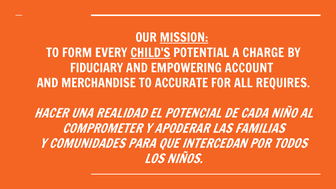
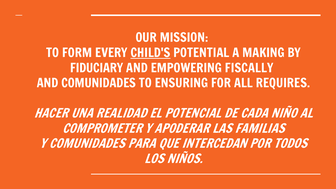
MISSION underline: present -> none (184, 38)
CHARGE: CHARGE -> MAKING (264, 53)
ACCOUNT: ACCOUNT -> FISCALLY (249, 68)
AND MERCHANDISE: MERCHANDISE -> COMUNIDADES (99, 83)
ACCURATE: ACCURATE -> ENSURING (181, 83)
